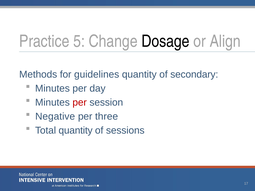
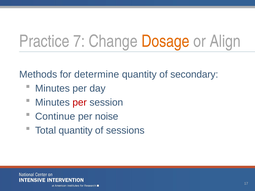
5: 5 -> 7 (79, 41)
Dosage colour: black -> orange (165, 41)
guidelines: guidelines -> determine (97, 74)
Negative: Negative -> Continue (55, 117)
three: three -> noise (107, 117)
